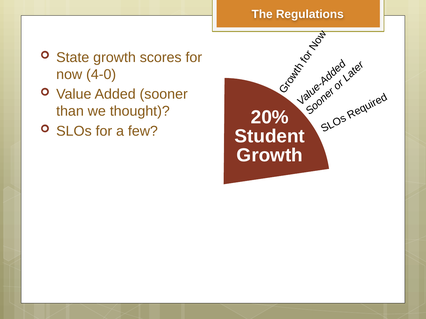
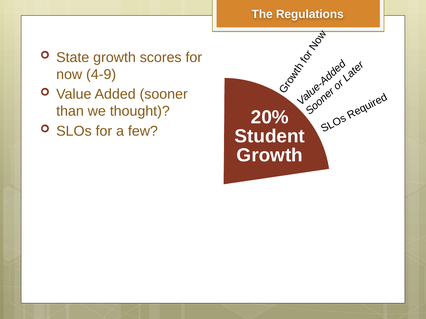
4-0: 4-0 -> 4-9 (101, 74)
